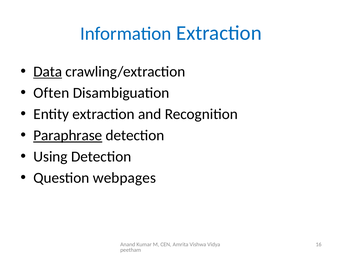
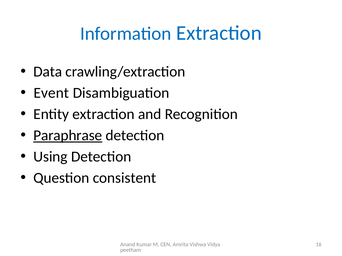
Data underline: present -> none (48, 72)
Often: Often -> Event (51, 93)
webpages: webpages -> consistent (125, 178)
